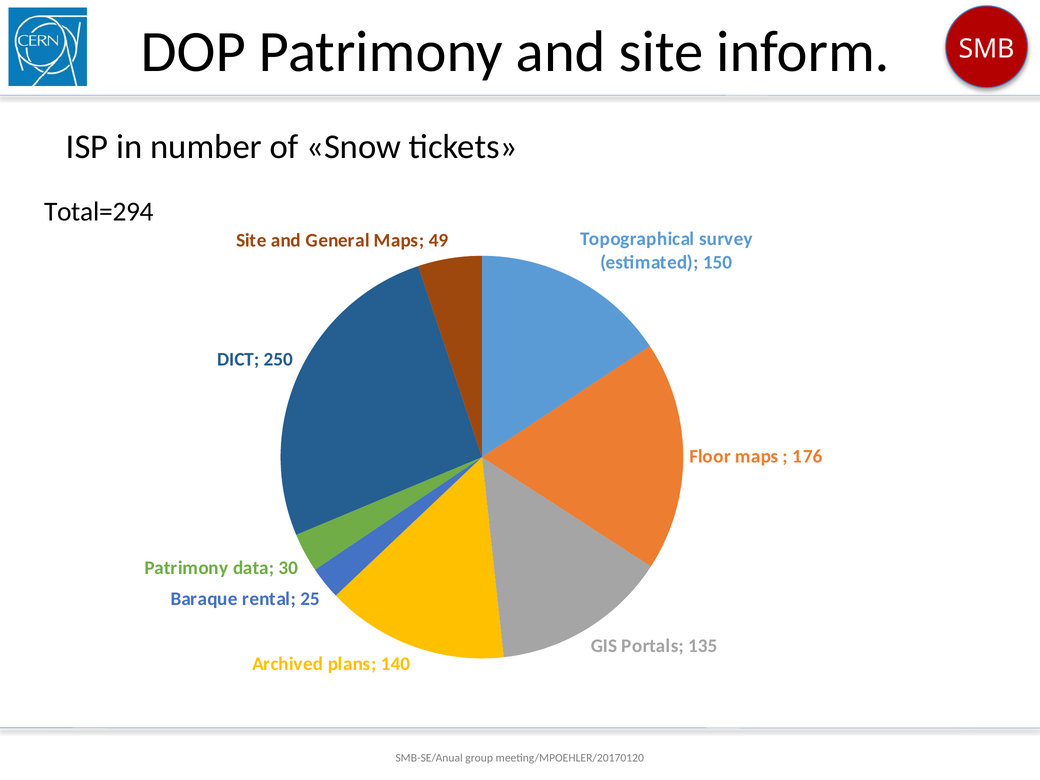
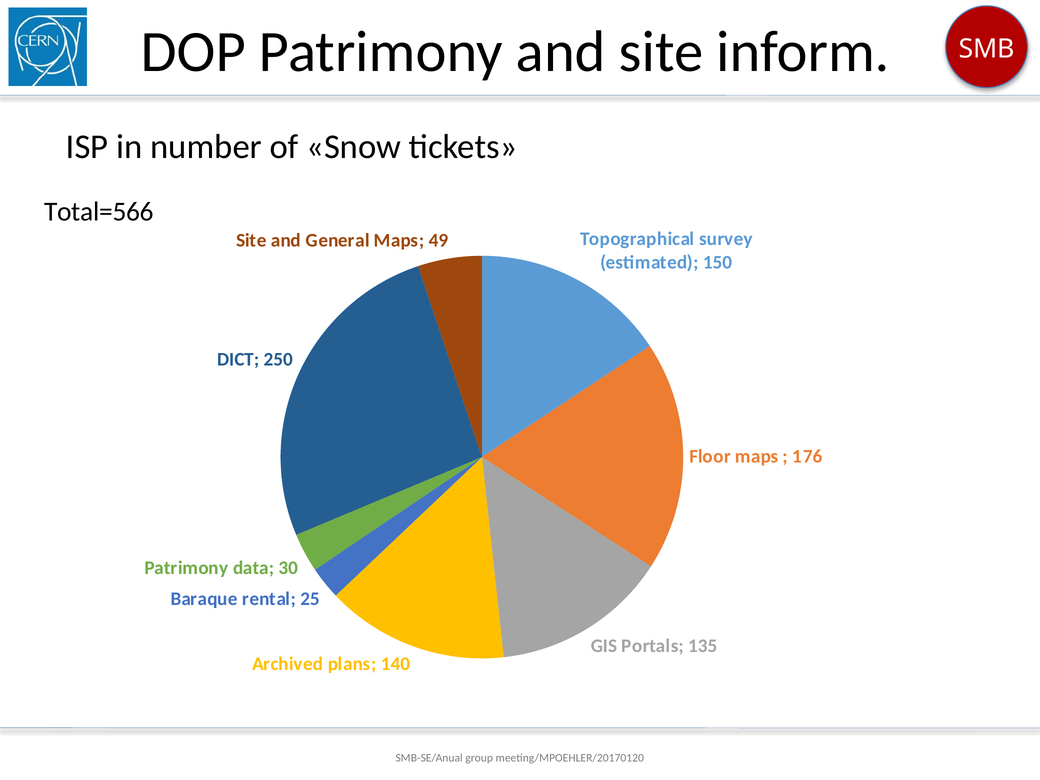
Total=294: Total=294 -> Total=566 (99, 212)
